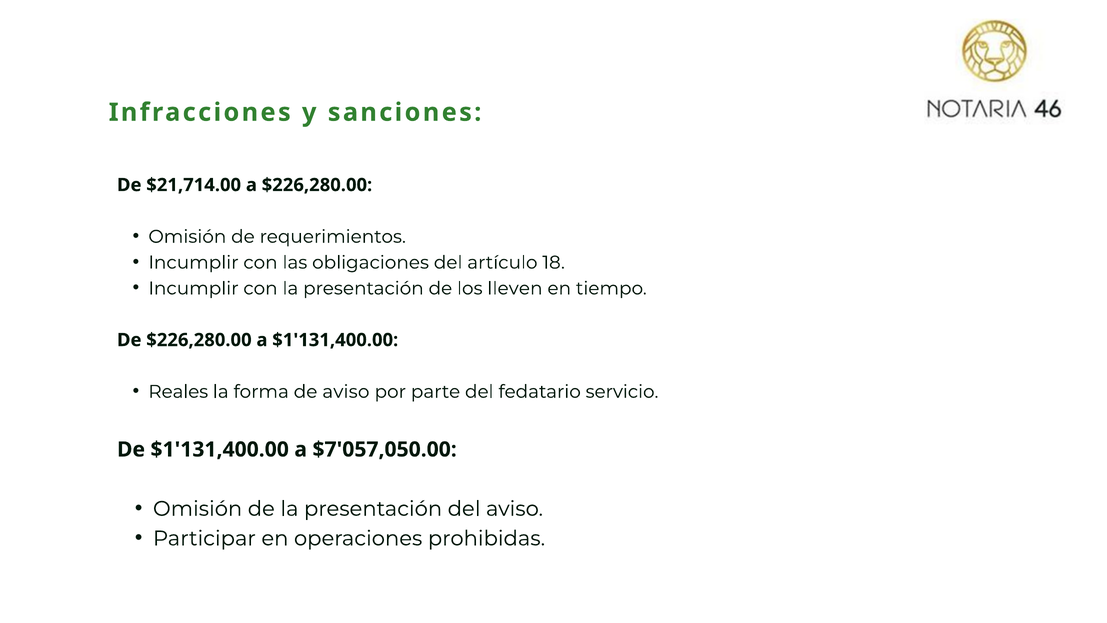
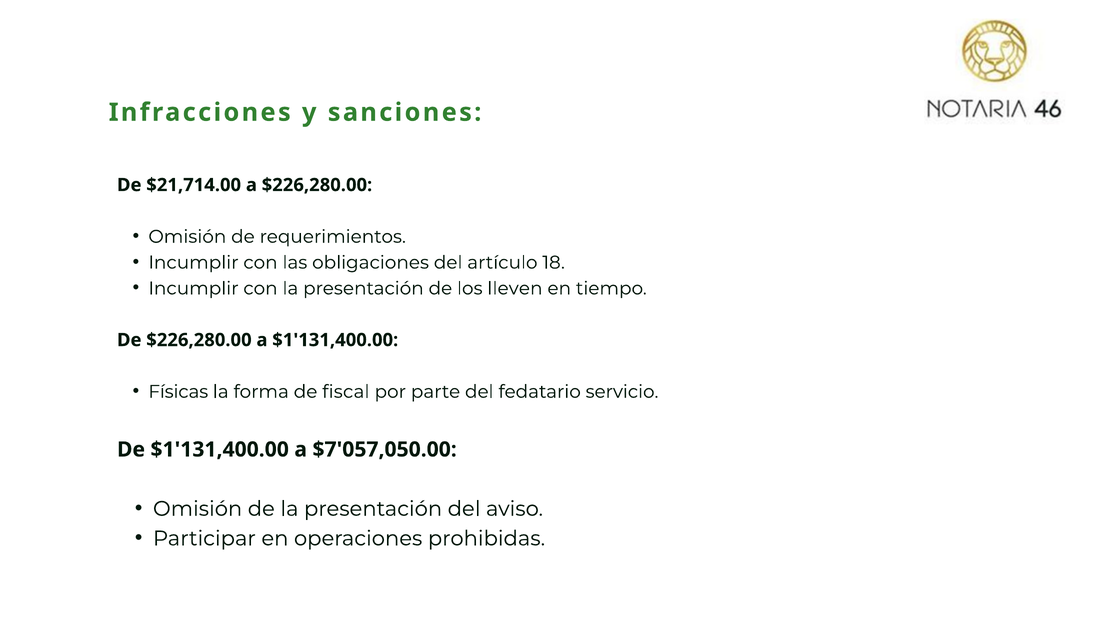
Reales: Reales -> Físicas (178, 392)
de aviso: aviso -> fiscal (346, 392)
